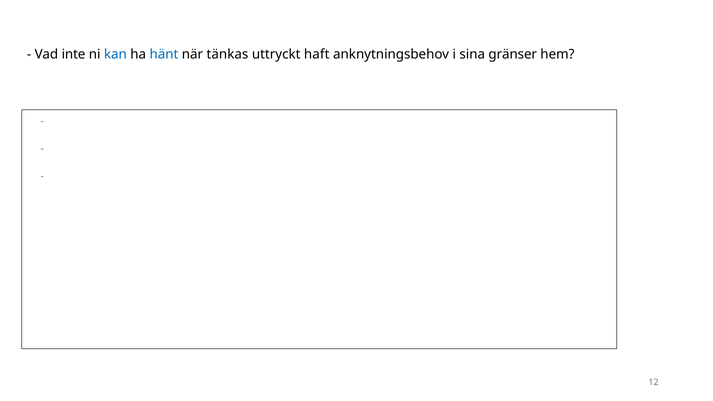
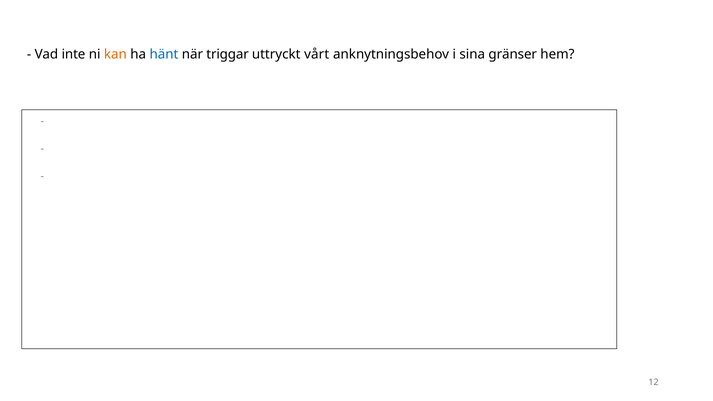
kan colour: blue -> orange (115, 54)
tänkas: tänkas -> triggar (228, 54)
haft: haft -> vårt (317, 54)
